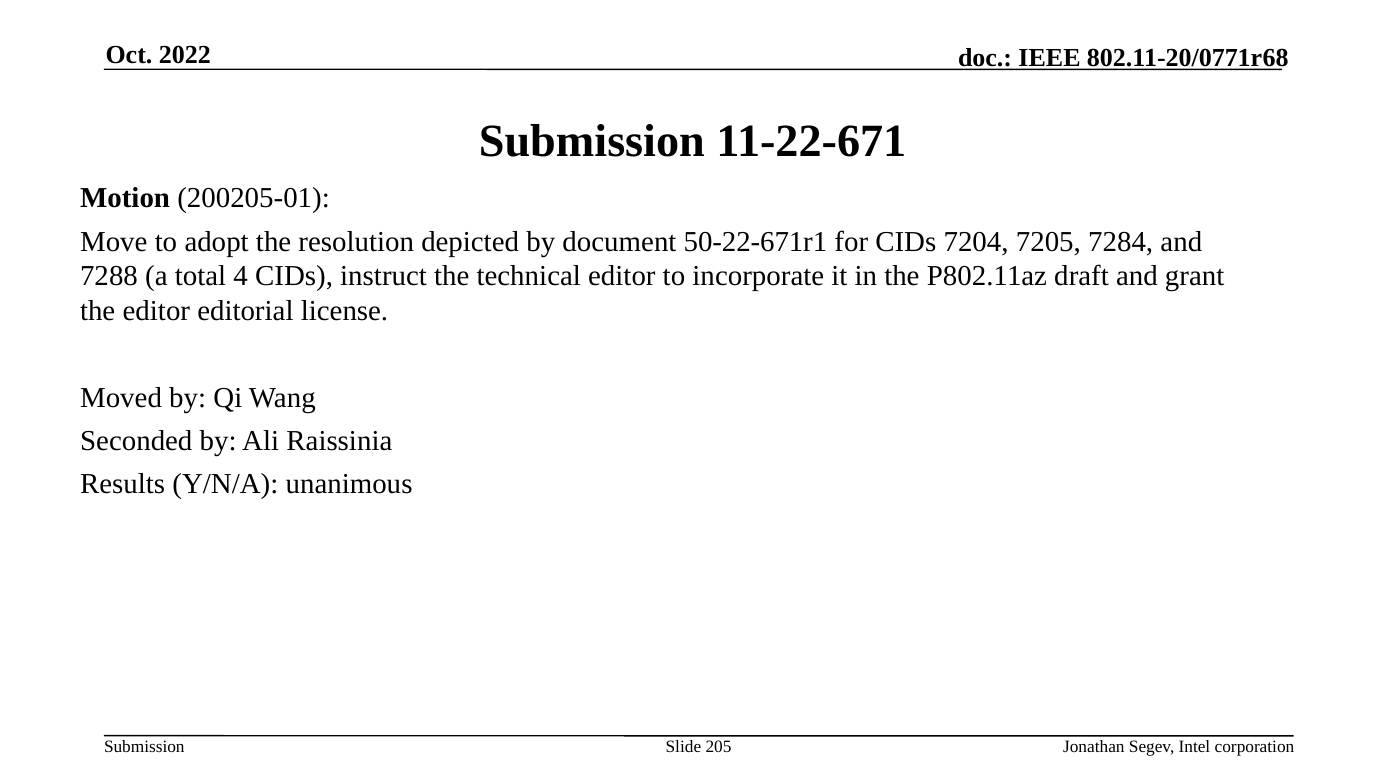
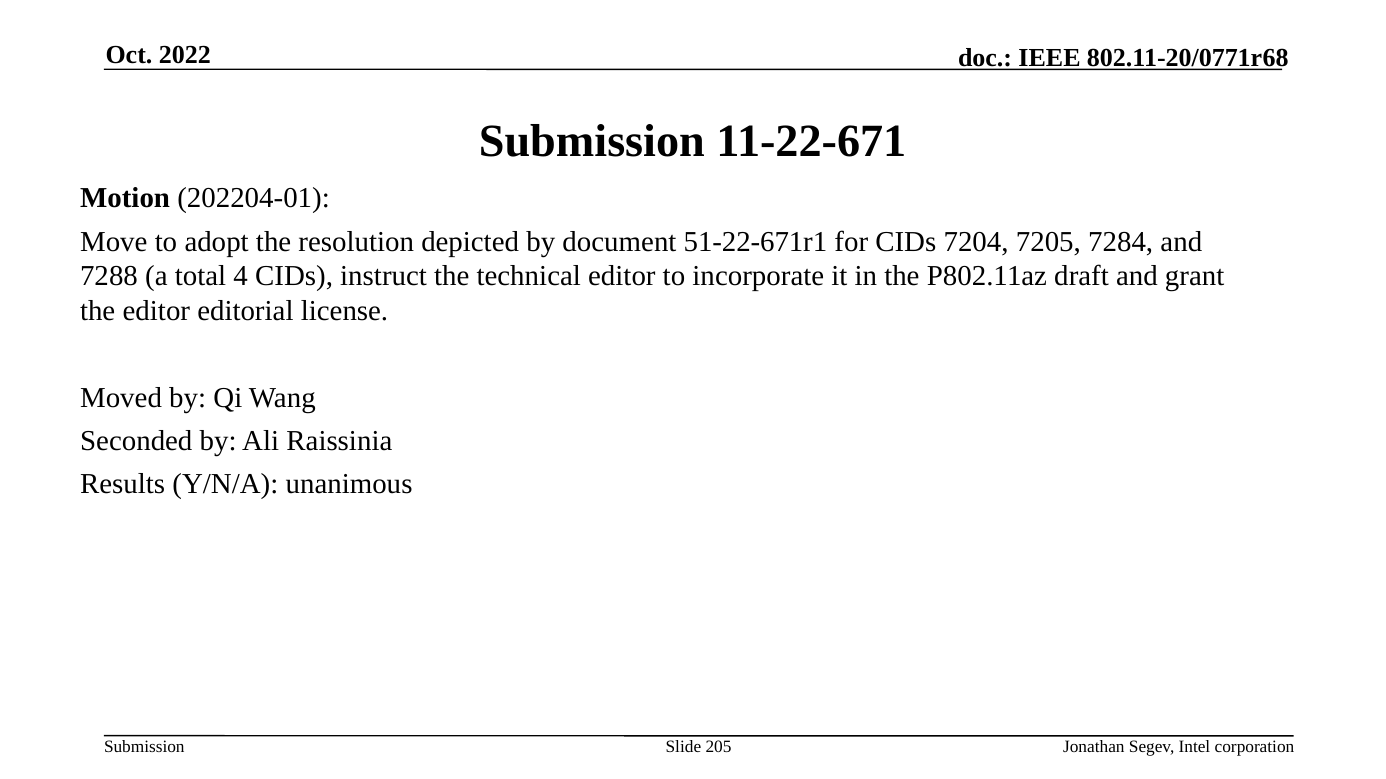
200205-01: 200205-01 -> 202204-01 (254, 199)
50-22-671r1: 50-22-671r1 -> 51-22-671r1 (755, 242)
